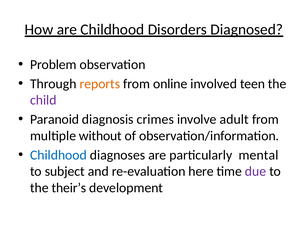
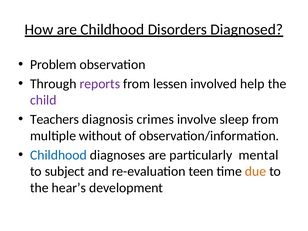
reports colour: orange -> purple (100, 84)
online: online -> lessen (170, 84)
teen: teen -> help (252, 84)
Paranoid: Paranoid -> Teachers (55, 119)
adult: adult -> sleep (234, 119)
here: here -> teen (201, 171)
due colour: purple -> orange (256, 171)
their’s: their’s -> hear’s (69, 188)
